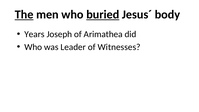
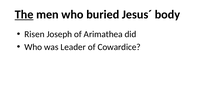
buried underline: present -> none (103, 15)
Years: Years -> Risen (34, 34)
Witnesses: Witnesses -> Cowardice (119, 47)
